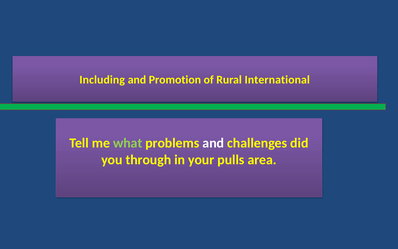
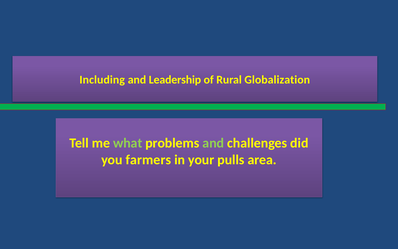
Promotion: Promotion -> Leadership (175, 80)
International: International -> Globalization (277, 80)
and colour: white -> light green (213, 143)
through: through -> farmers (148, 160)
